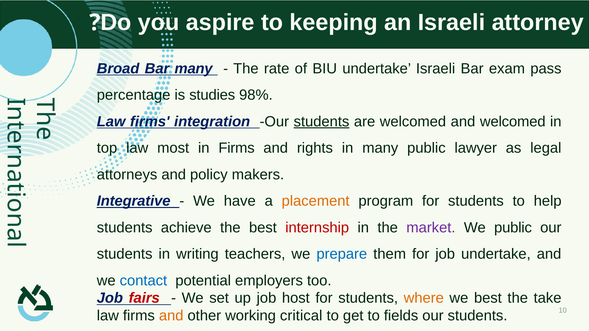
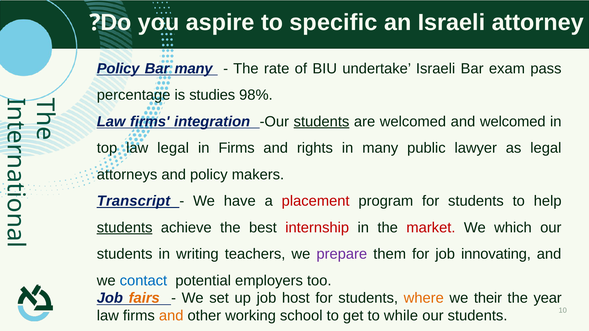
keeping: keeping -> specific (333, 23)
Broad: Broad -> Policy (118, 69)
law most: most -> legal (173, 148)
Integrative: Integrative -> Transcript (134, 201)
placement colour: orange -> red (316, 201)
students underline: none -> present (125, 228)
market colour: purple -> red (431, 228)
We public: public -> which (513, 228)
prepare colour: blue -> purple (342, 254)
job undertake: undertake -> innovating (496, 254)
fairs colour: red -> orange (144, 298)
we best: best -> their (488, 298)
take: take -> year (548, 298)
critical: critical -> school (301, 316)
fields: fields -> while (401, 316)
